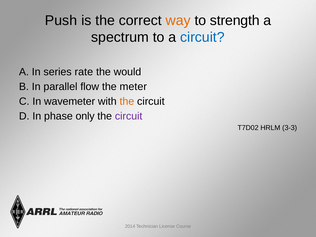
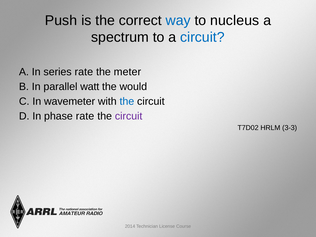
way colour: orange -> blue (178, 20)
strength: strength -> nucleus (235, 20)
would: would -> meter (127, 72)
flow: flow -> watt (90, 87)
meter: meter -> would (133, 87)
the colour: orange -> blue (127, 101)
phase only: only -> rate (85, 116)
